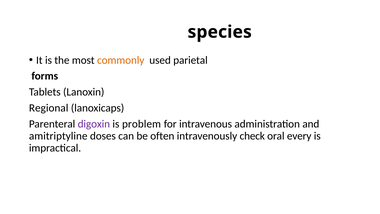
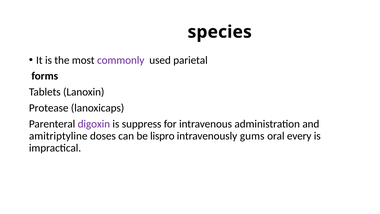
commonly colour: orange -> purple (121, 60)
Regional: Regional -> Protease (49, 108)
problem: problem -> suppress (142, 124)
often: often -> lispro (162, 136)
check: check -> gums (252, 136)
